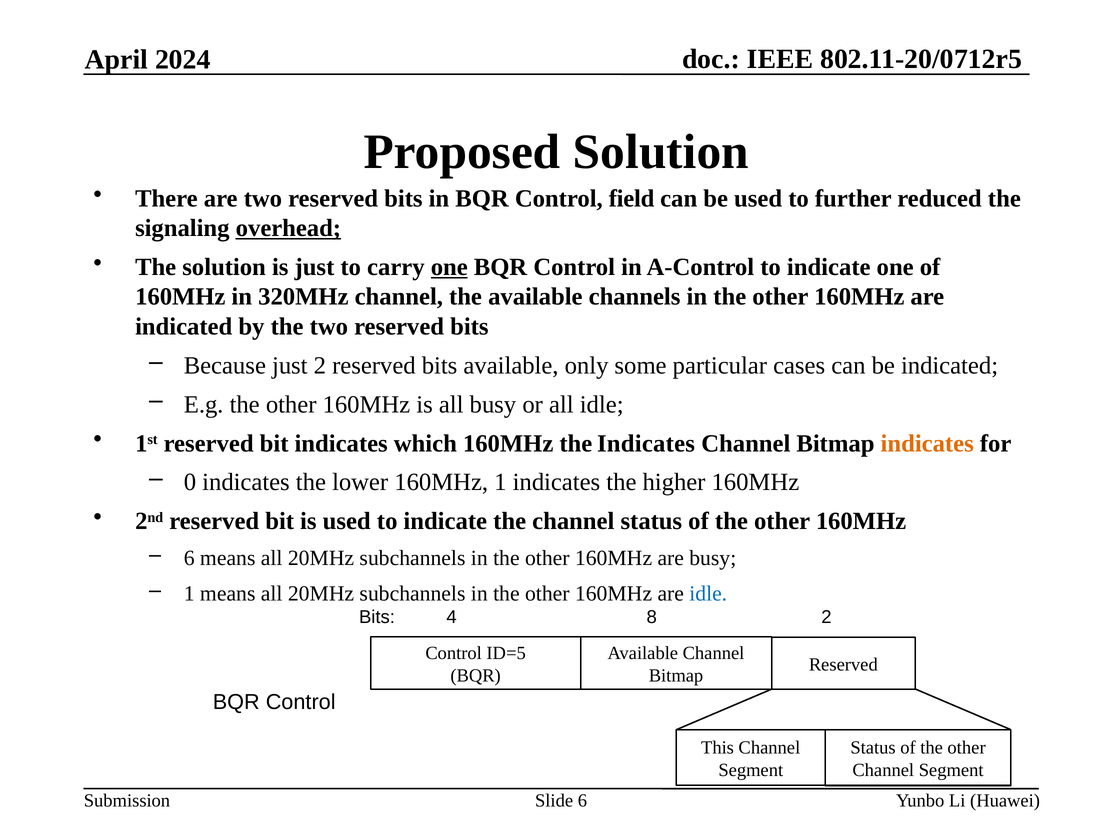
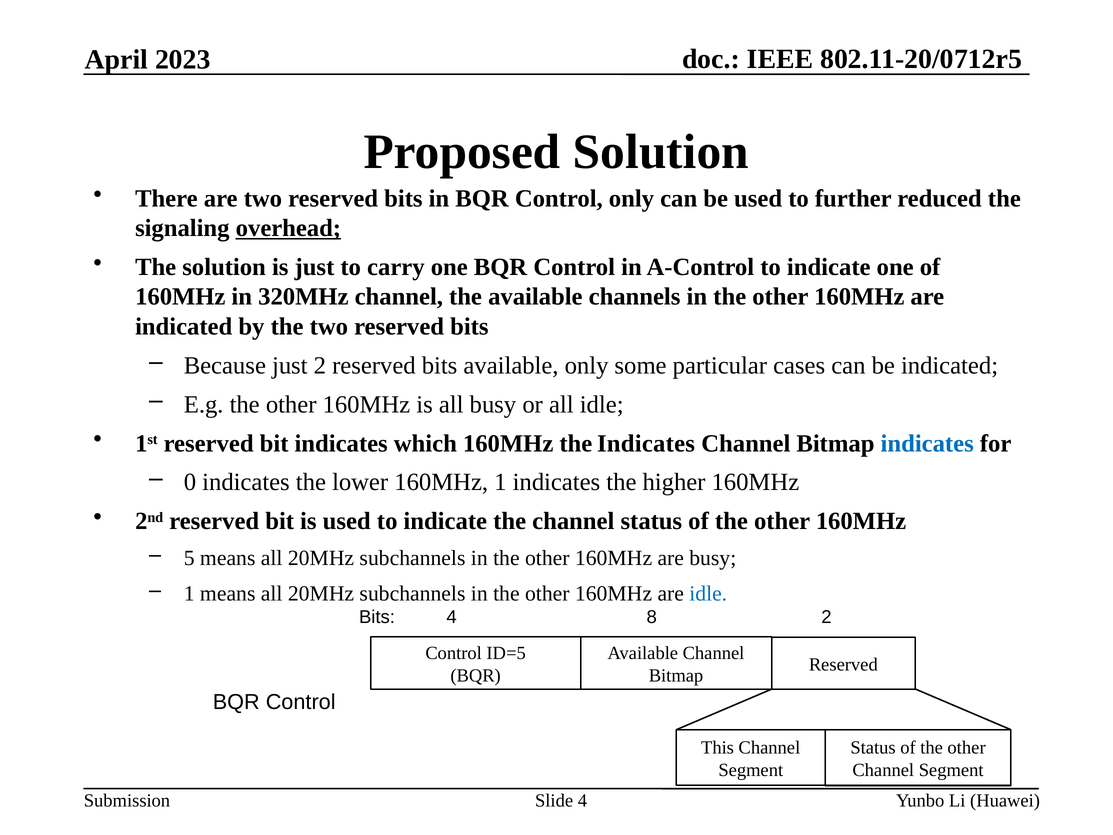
2024: 2024 -> 2023 (183, 59)
Control field: field -> only (631, 198)
one underline: present -> none (449, 267)
indicates colour: orange -> blue (927, 443)
6: 6 -> 5 (189, 558)
Slide 6: 6 -> 4 (582, 801)
